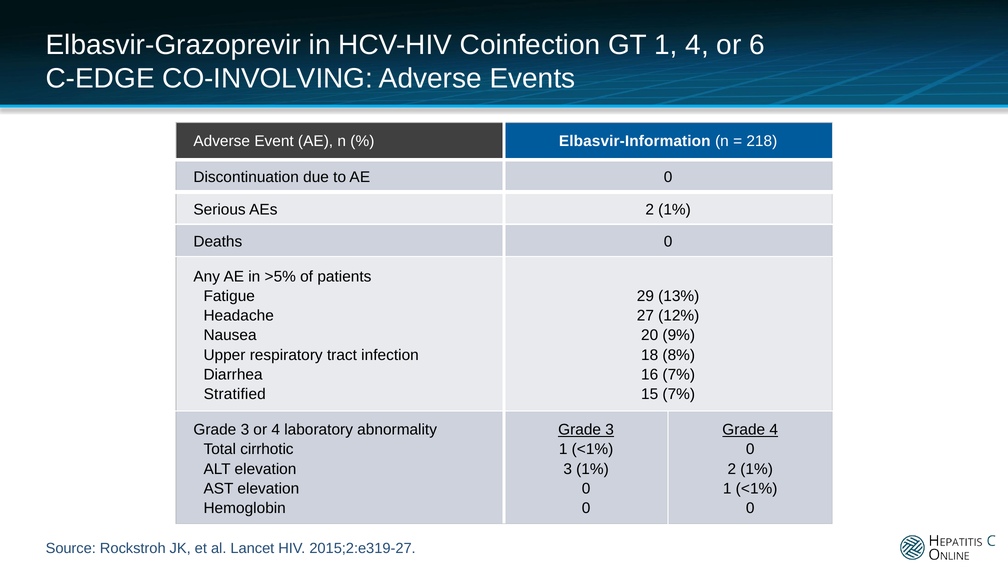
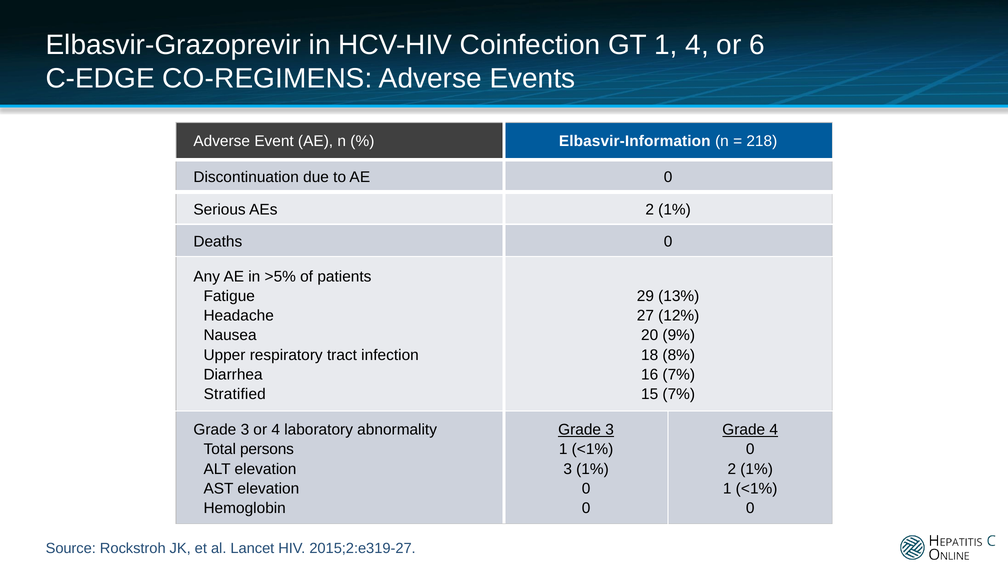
CO-INVOLVING: CO-INVOLVING -> CO-REGIMENS (267, 79)
cirrhotic: cirrhotic -> persons (267, 449)
